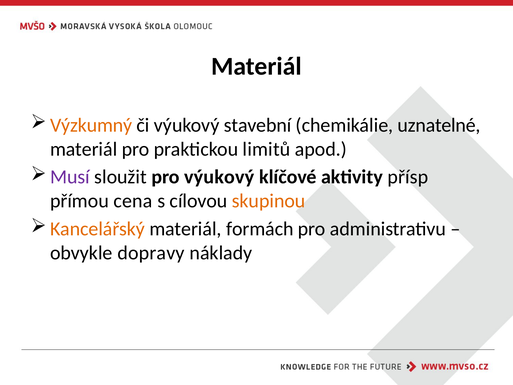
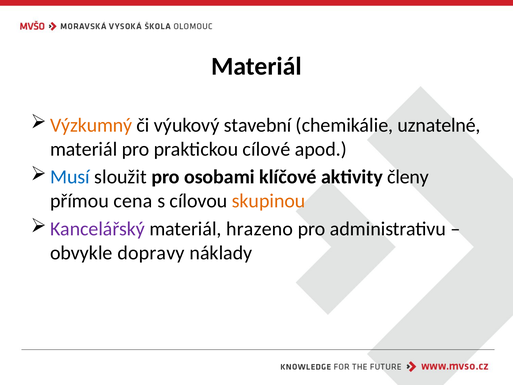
limitů: limitů -> cílové (267, 149)
Musí colour: purple -> blue (70, 177)
pro výukový: výukový -> osobami (219, 177)
přísp: přísp -> členy (408, 177)
Kancelářský colour: orange -> purple (98, 229)
formách: formách -> hrazeno (260, 229)
